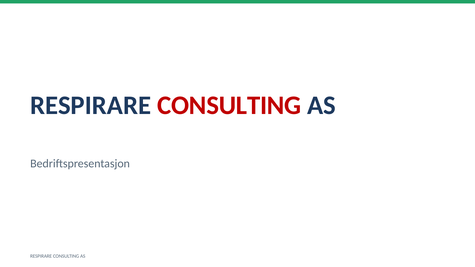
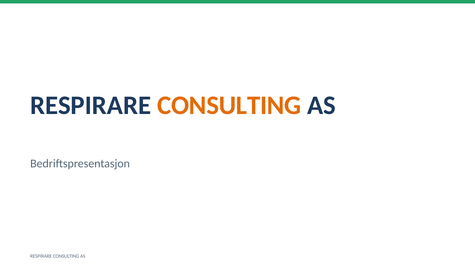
CONSULTING colour: red -> orange (229, 105)
